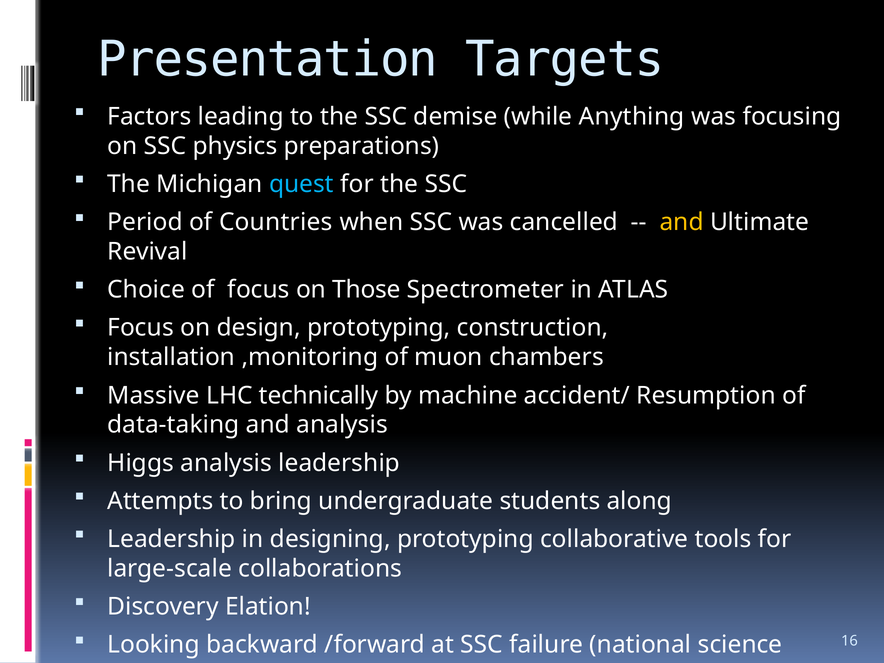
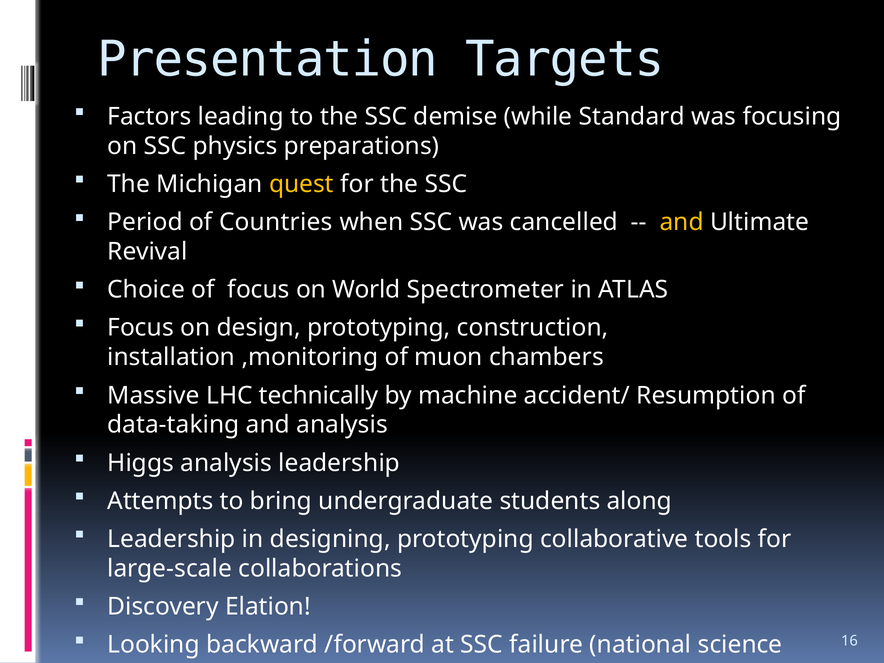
Anything: Anything -> Standard (632, 117)
quest colour: light blue -> yellow (301, 184)
Those: Those -> World (366, 290)
